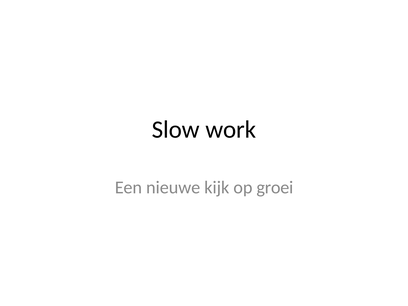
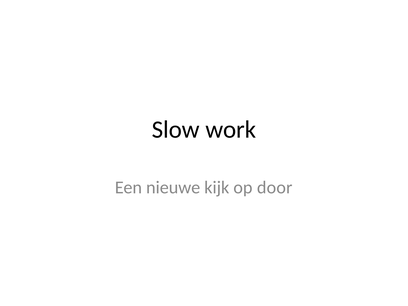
groei: groei -> door (275, 188)
